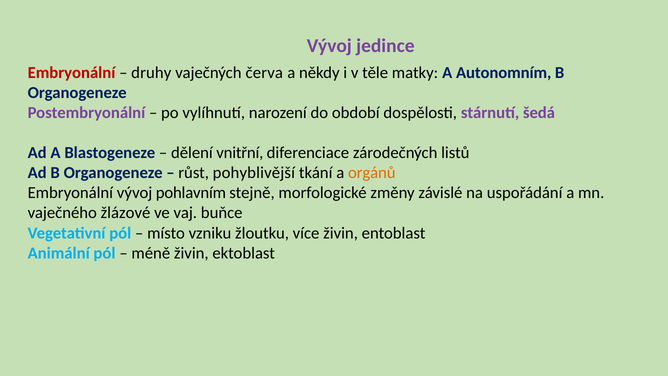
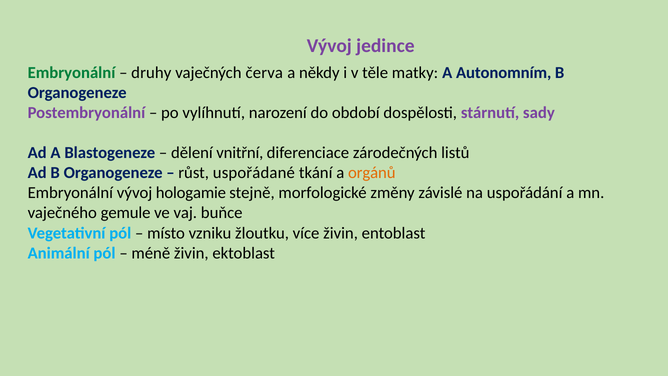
Embryonální colour: red -> green (71, 73)
šedá: šedá -> sady (539, 113)
pohyblivější: pohyblivější -> uspořádané (254, 173)
pohlavním: pohlavním -> hologamie (191, 193)
žlázové: žlázové -> gemule (126, 213)
